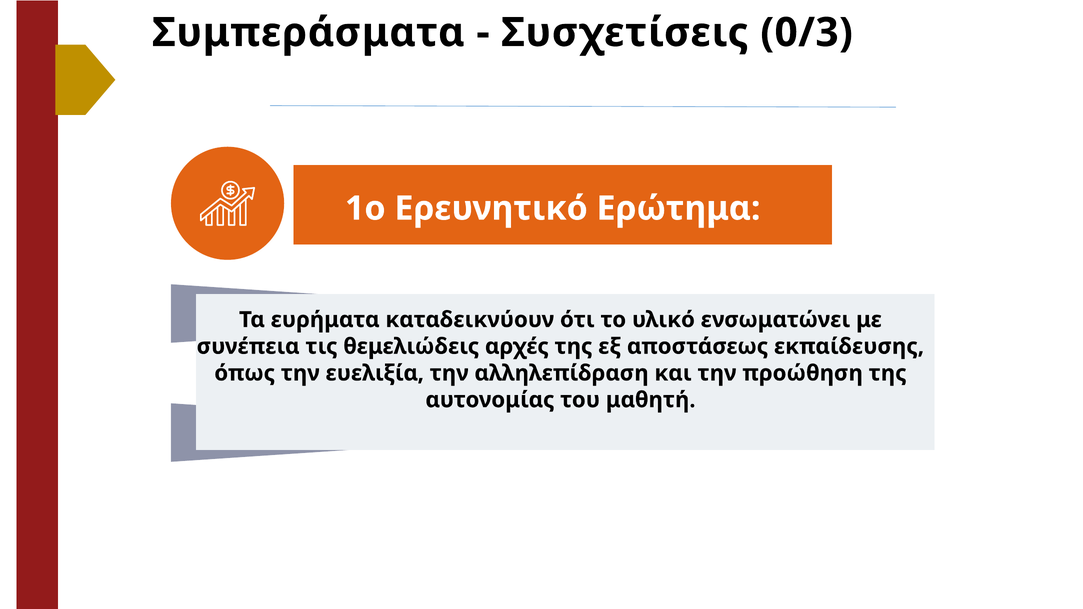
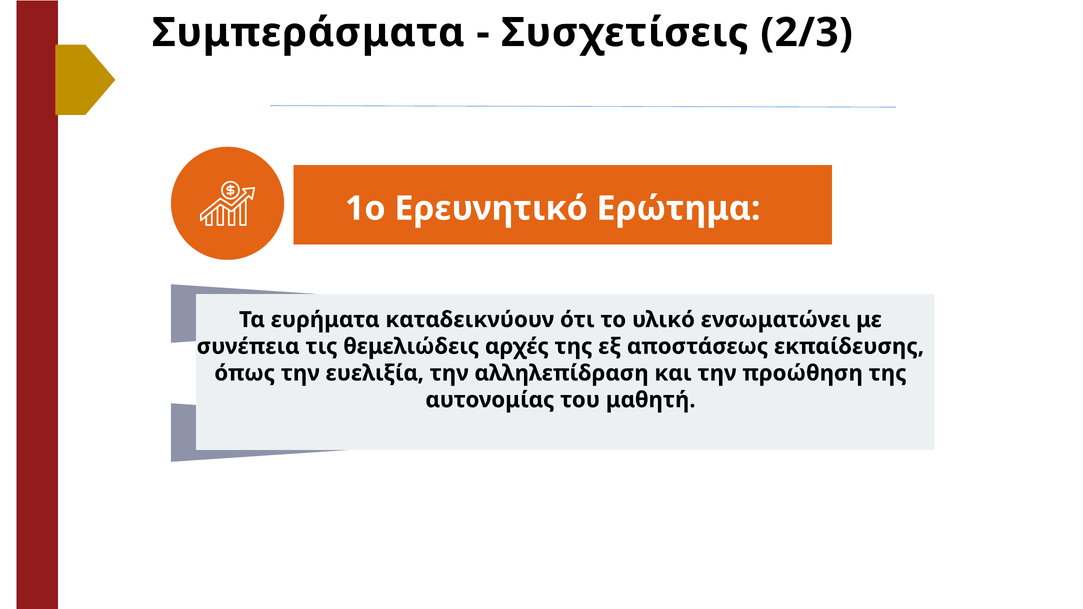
0/3: 0/3 -> 2/3 (807, 33)
